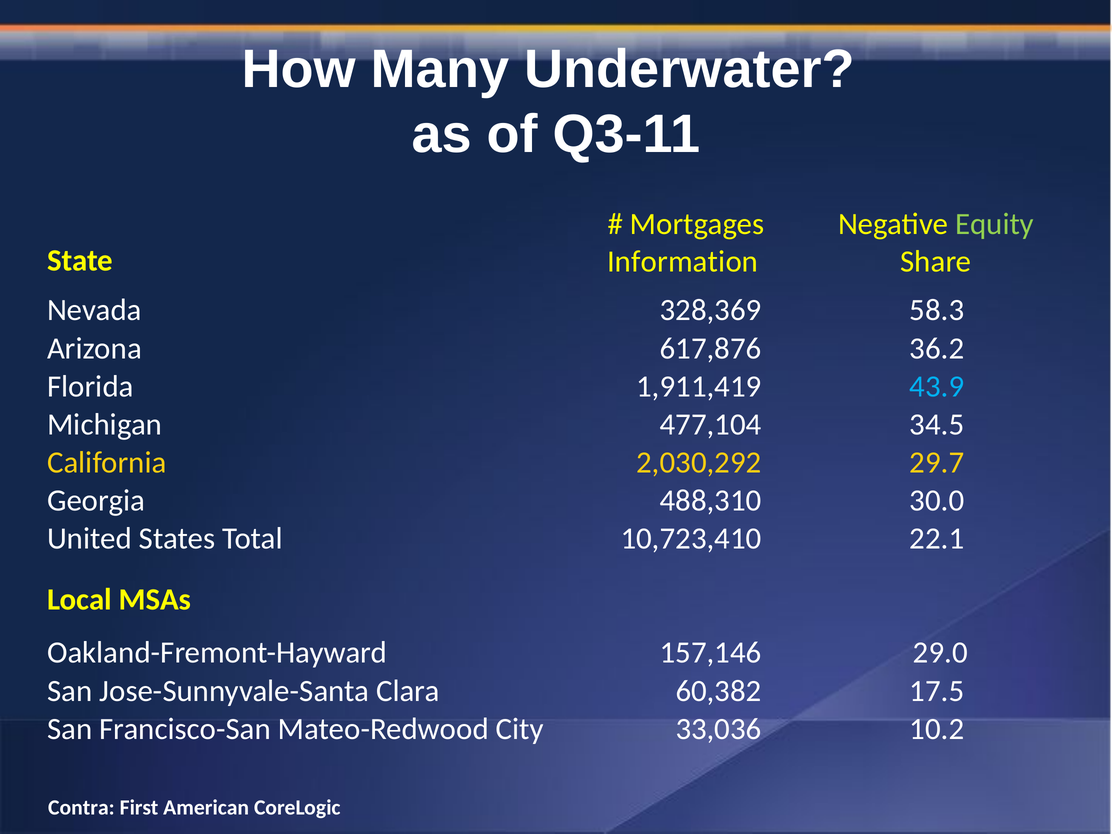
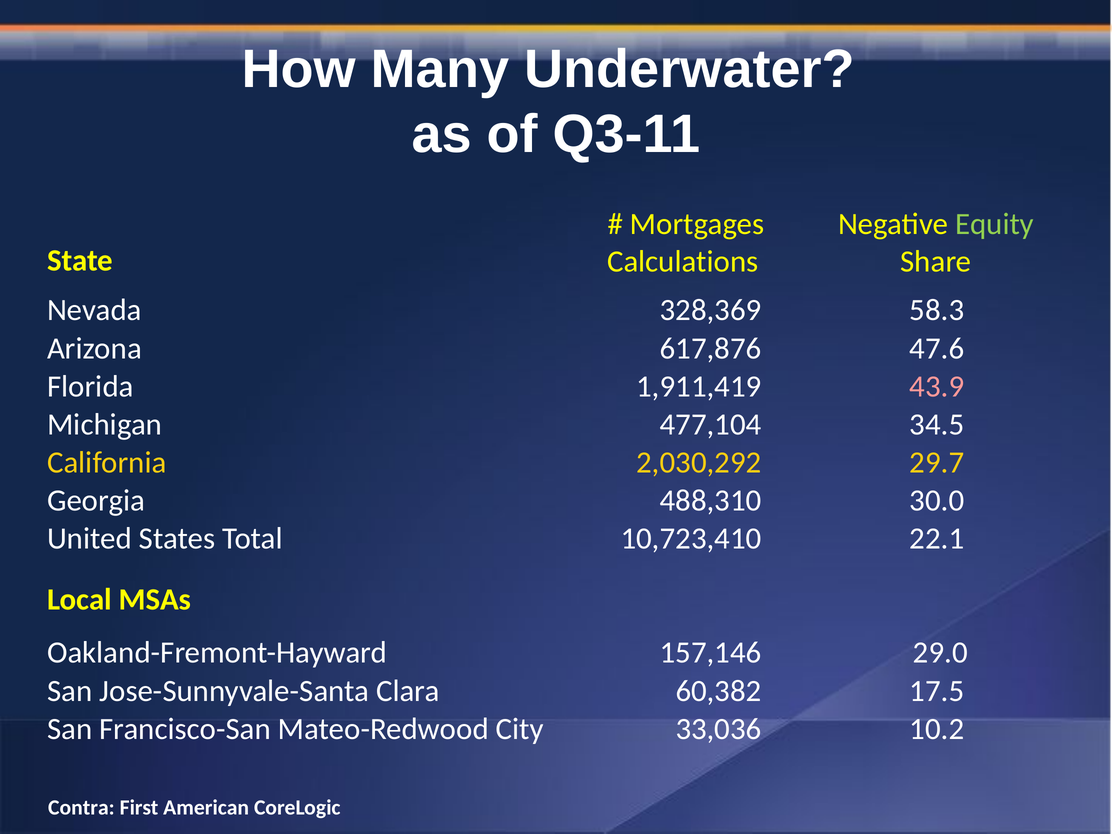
Information: Information -> Calculations (683, 262)
36.2: 36.2 -> 47.6 (937, 349)
43.9 colour: light blue -> pink (937, 387)
